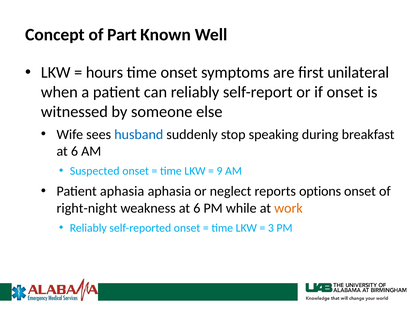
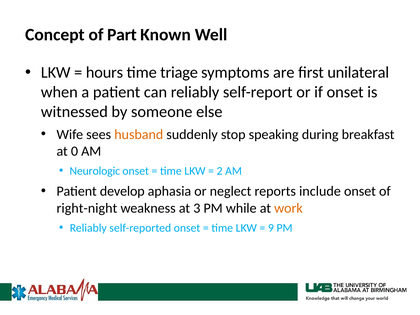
time onset: onset -> triage (179, 73)
husband colour: blue -> orange (139, 134)
6: 6 -> 0 (75, 151)
Suspected: Suspected -> Neurologic (95, 171)
9: 9 -> 2 (220, 171)
Patient aphasia: aphasia -> develop (122, 191)
options: options -> include (320, 191)
weakness at 6: 6 -> 3 (197, 208)
3: 3 -> 9 (271, 228)
